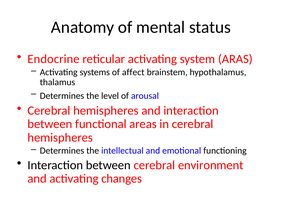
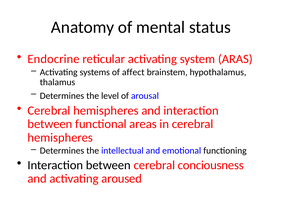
environment: environment -> conciousness (211, 165)
changes: changes -> aroused (122, 179)
